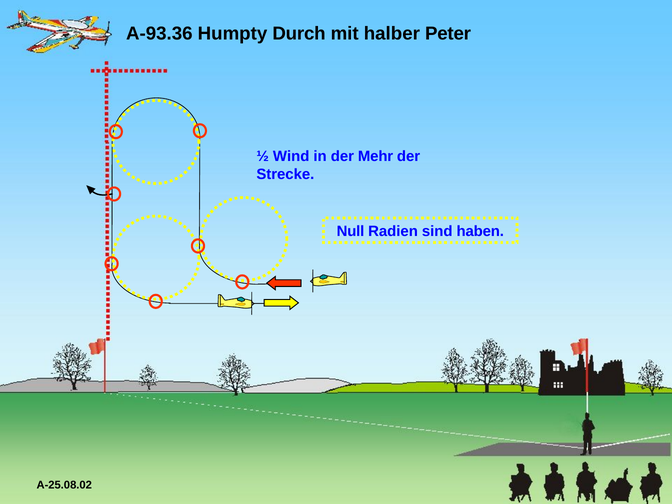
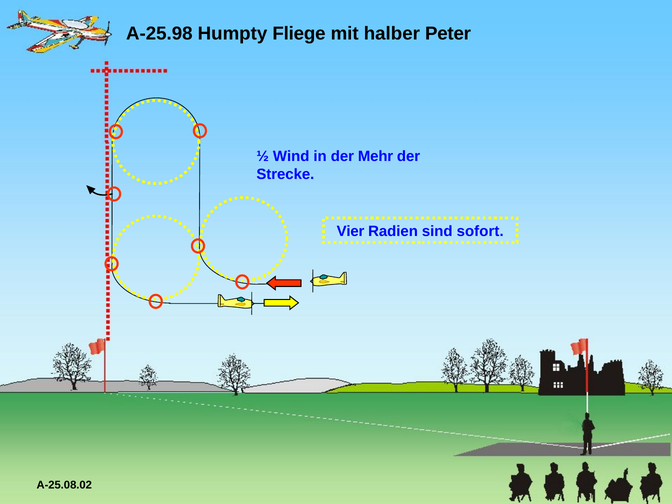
A-93.36: A-93.36 -> A-25.98 (159, 33)
Durch: Durch -> Fliege (299, 33)
Null: Null -> Vier (351, 231)
haben: haben -> sofort (480, 231)
